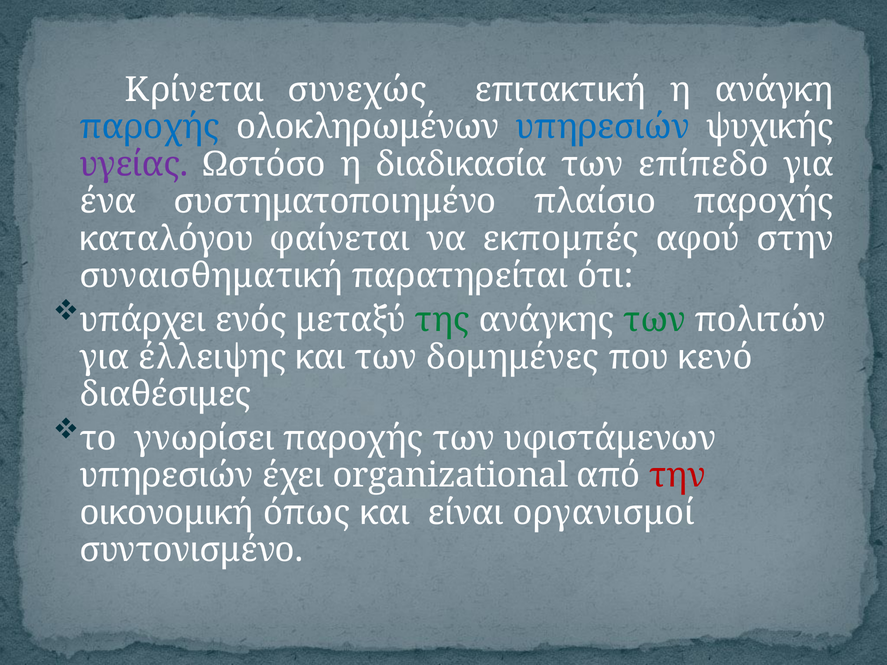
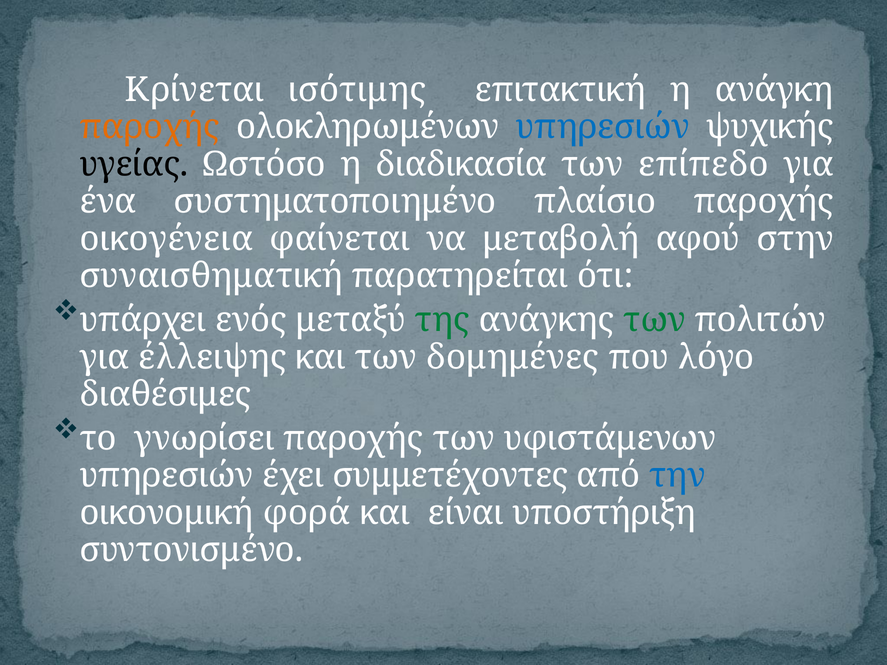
συνεχώς: συνεχώς -> ισότιμης (357, 90)
παροχής colour: blue -> orange (150, 127)
υγείας colour: purple -> black (134, 164)
καταλόγου: καταλόγου -> οικογένεια (166, 239)
εκπομπές: εκπομπές -> μεταβολή (561, 239)
κενό: κενό -> λόγο (716, 357)
organizational: organizational -> συμμετέχοντες (450, 476)
την colour: red -> blue (677, 476)
όπως: όπως -> φορά (307, 513)
οργανισμοί: οργανισμοί -> υποστήριξη (604, 513)
